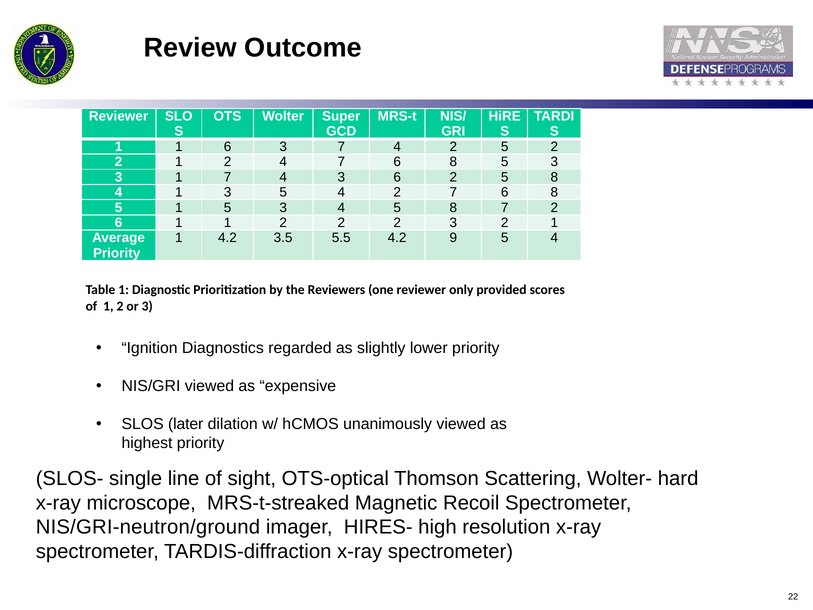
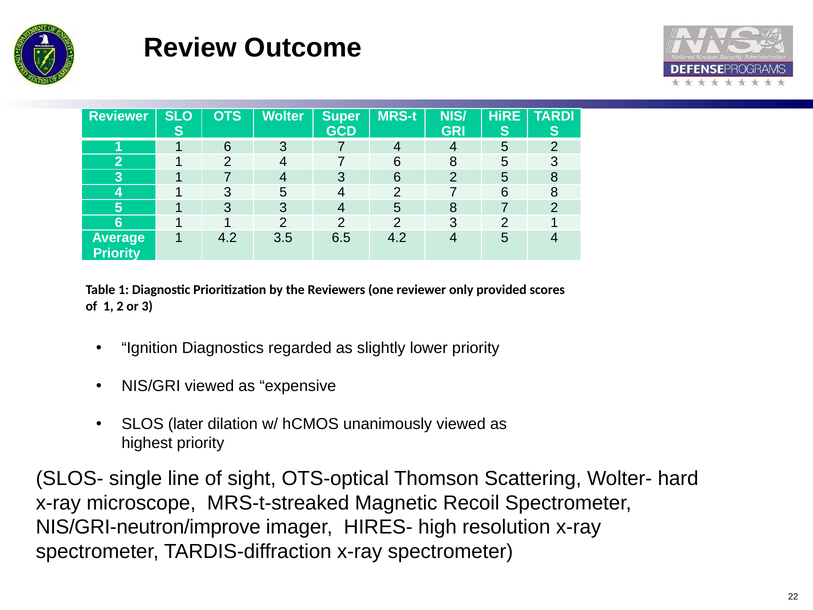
7 4 2: 2 -> 4 (453, 147)
5 1 5: 5 -> 3 (228, 207)
5.5: 5.5 -> 6.5 (341, 238)
4.2 9: 9 -> 4 (453, 238)
NIS/GRI-neutron/ground: NIS/GRI-neutron/ground -> NIS/GRI-neutron/improve (148, 527)
